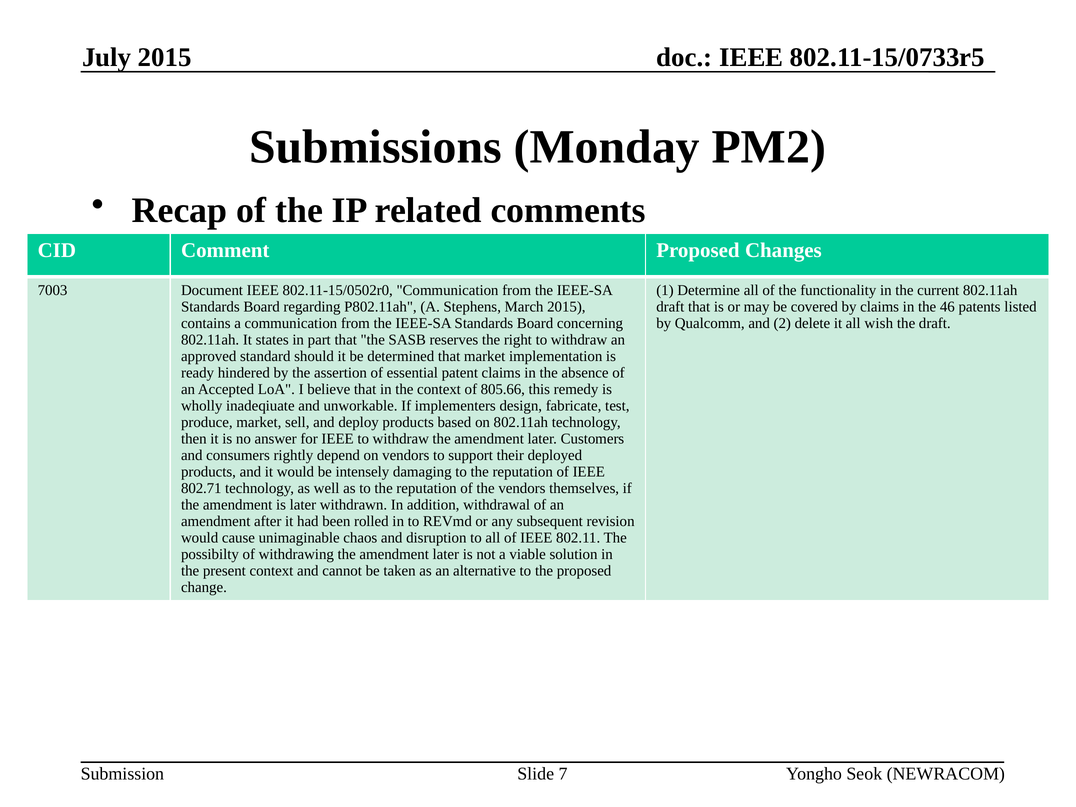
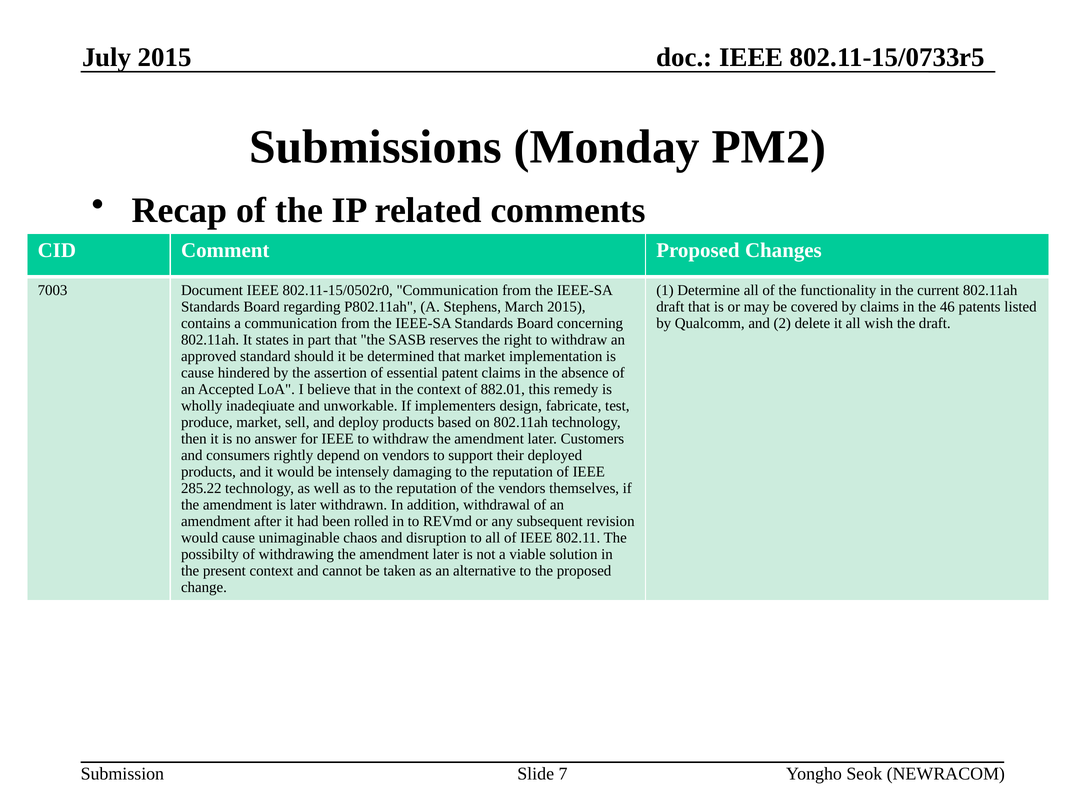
ready: ready -> cause (198, 373)
805.66: 805.66 -> 882.01 (503, 389)
802.71: 802.71 -> 285.22 (201, 488)
